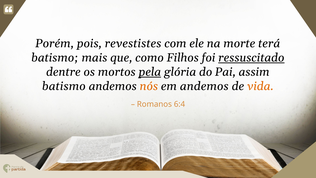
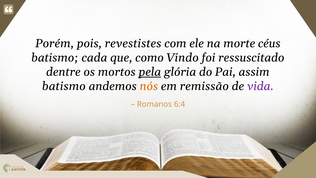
terá: terá -> céus (269, 43)
mais: mais -> cada (94, 58)
Filhos: Filhos -> Vindo (183, 58)
ressuscitado underline: present -> none (251, 58)
em andemos: andemos -> remissão (204, 86)
vida colour: orange -> purple (260, 86)
